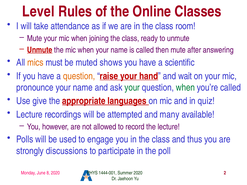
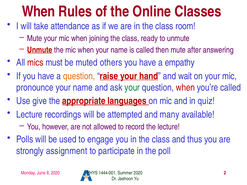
Level: Level -> When (38, 12)
mics colour: orange -> red (35, 63)
shows: shows -> others (111, 63)
scientific: scientific -> empathy (180, 63)
when colour: green -> red (185, 88)
discussions: discussions -> assignment (67, 151)
